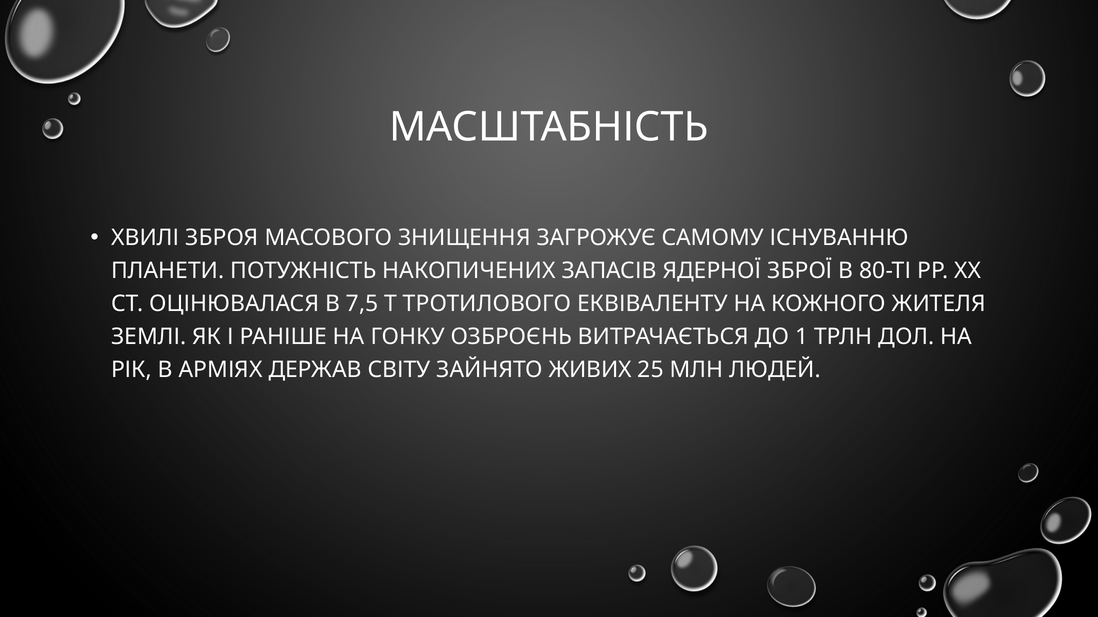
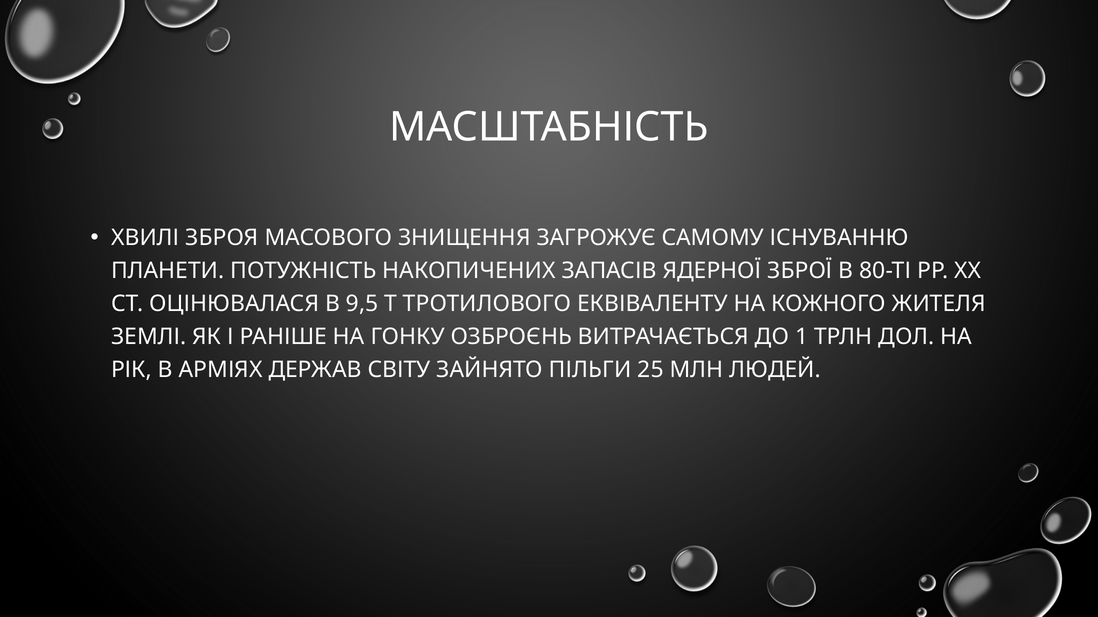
7,5: 7,5 -> 9,5 (362, 304)
ЖИВИХ: ЖИВИХ -> ПІЛЬГИ (590, 370)
